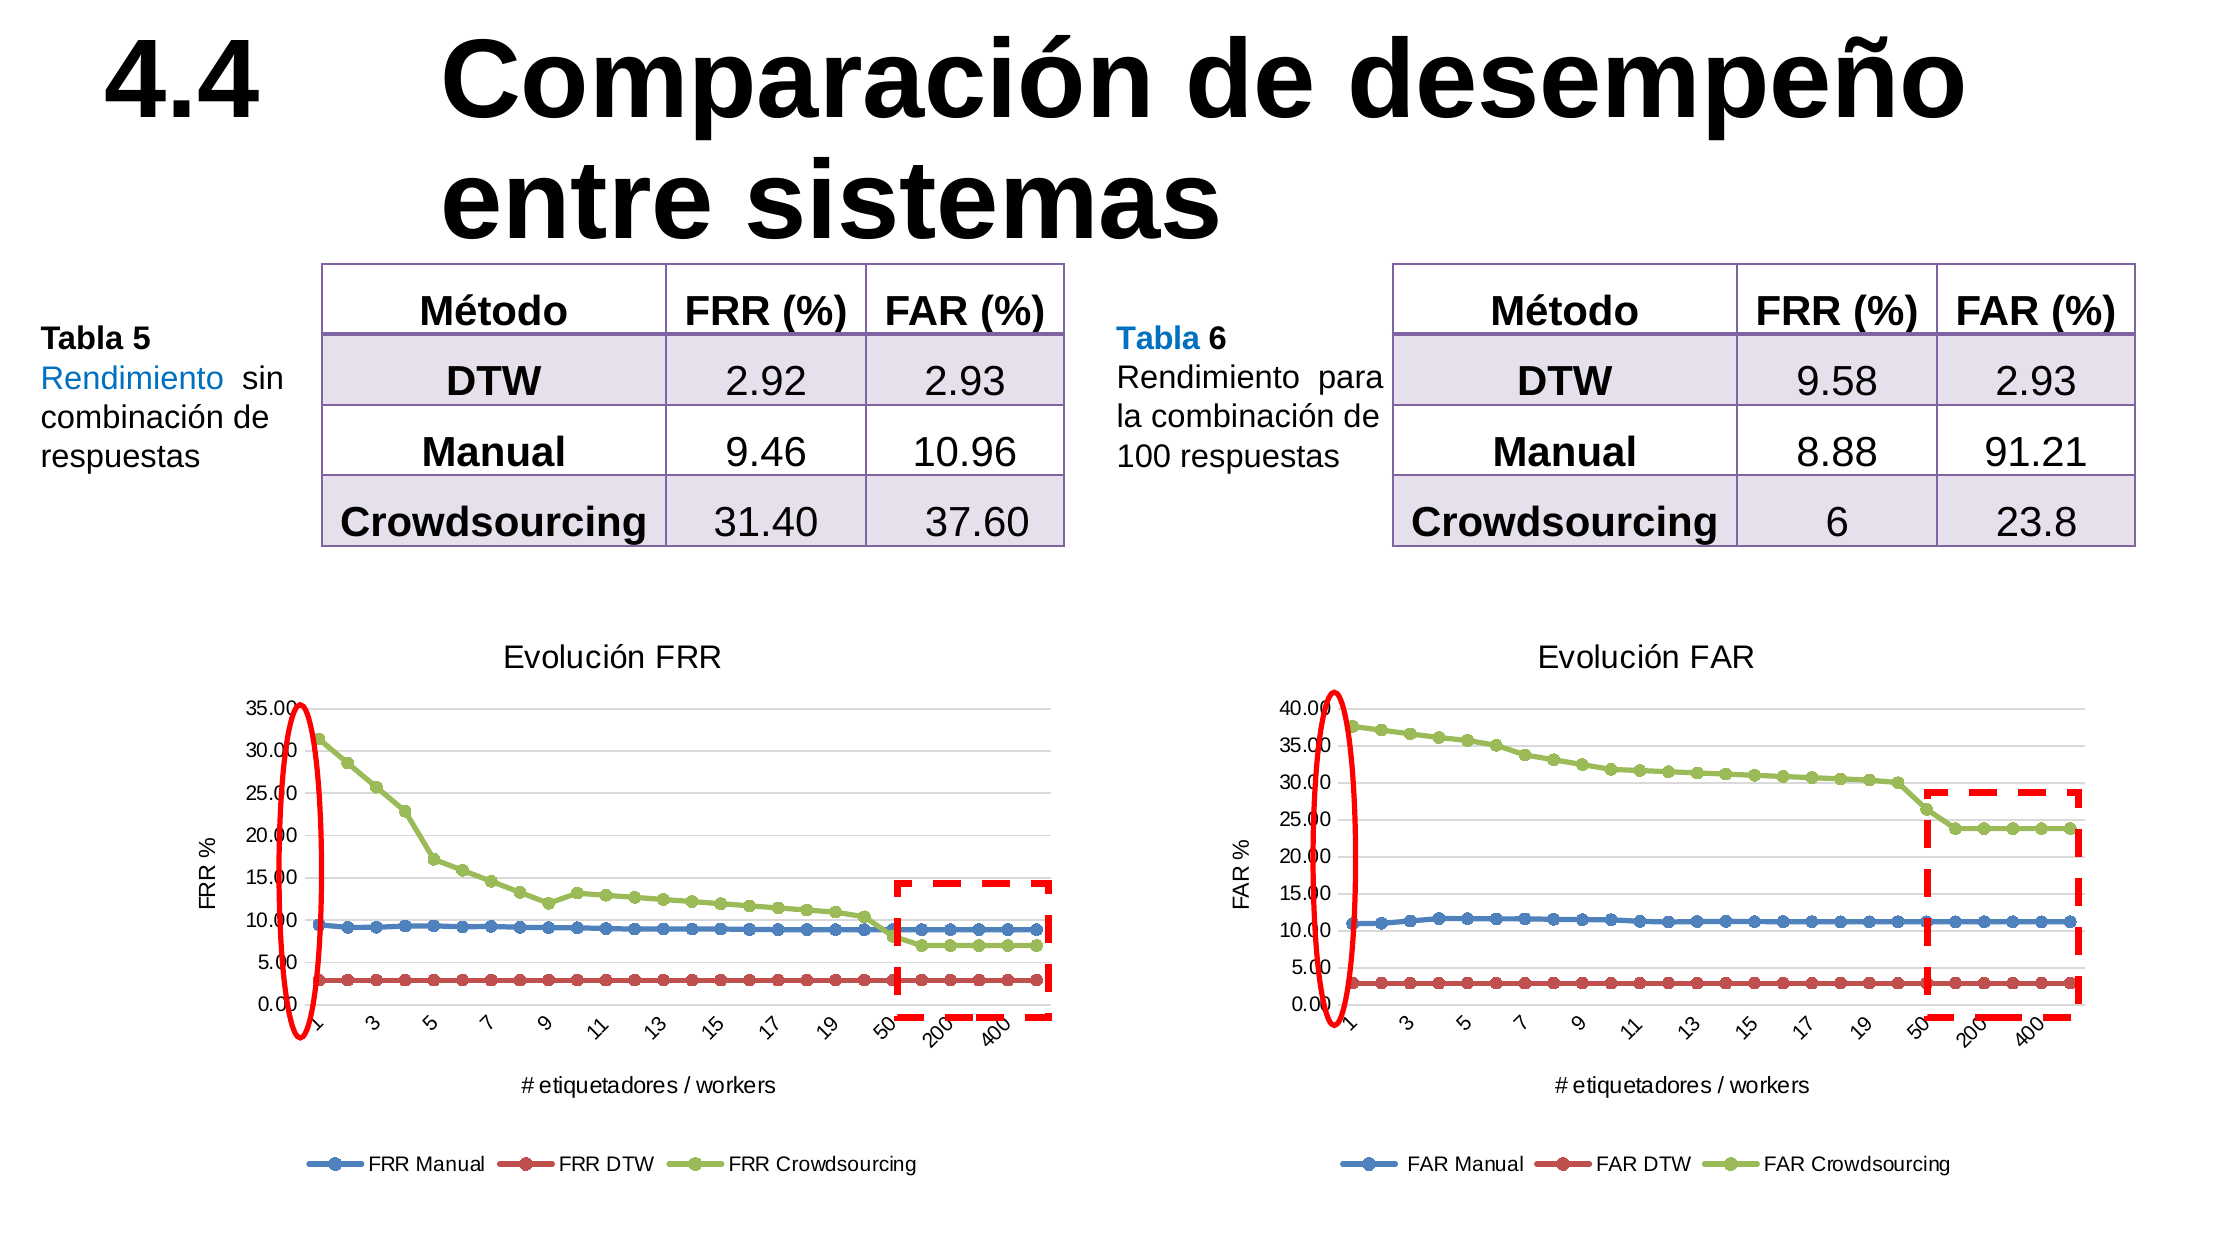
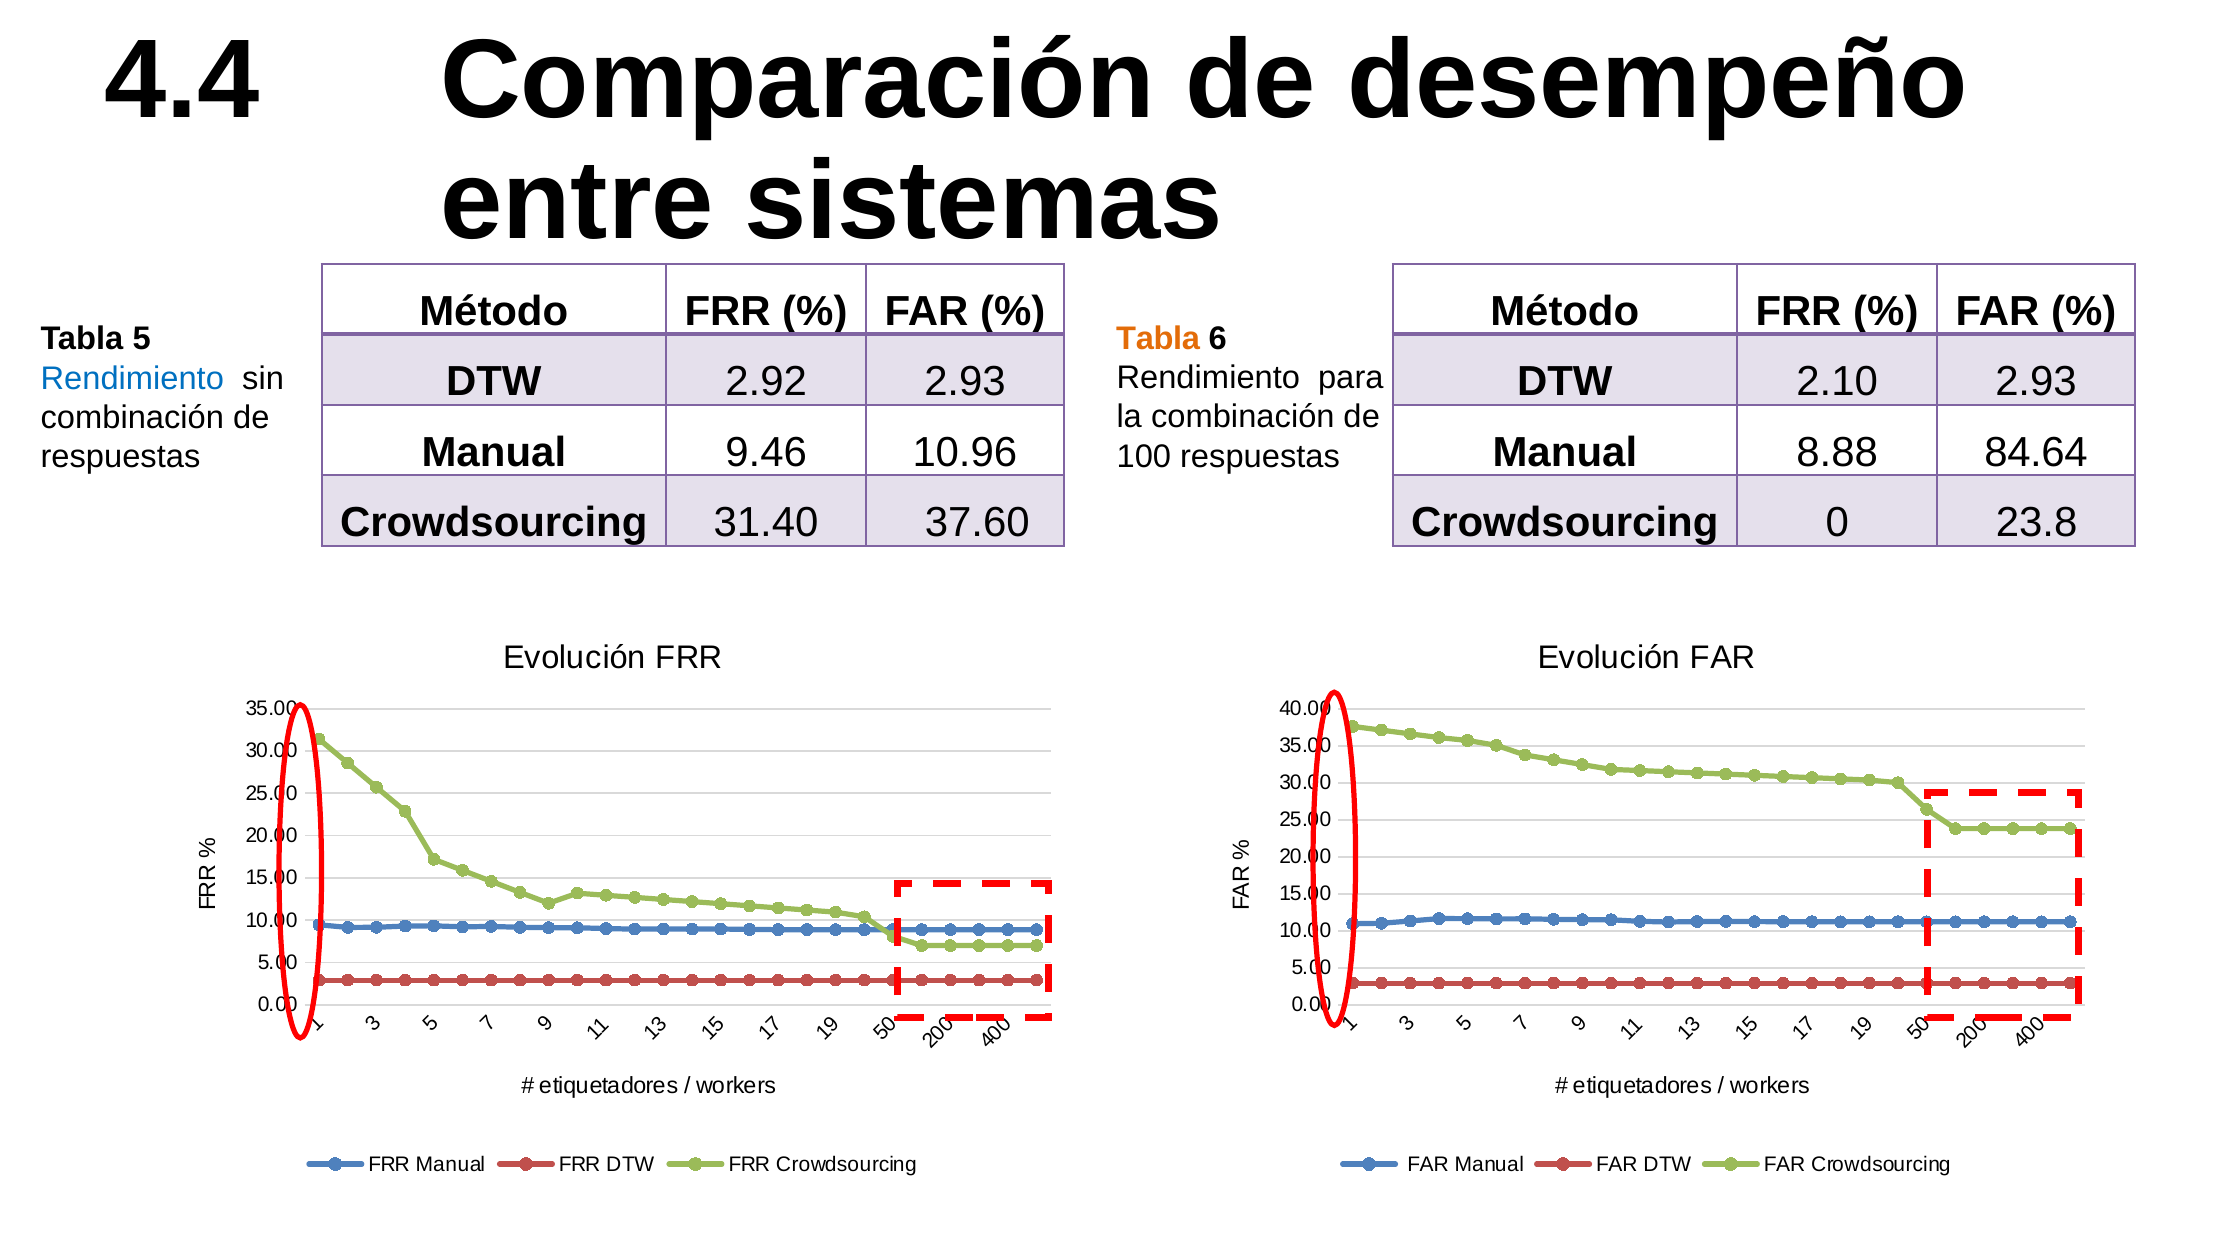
Tabla colour: blue -> orange (1158, 339)
9.58: 9.58 -> 2.10 (1837, 382)
91.21: 91.21 -> 84.64 (2036, 452)
Crowdsourcing 6: 6 -> 0 (1837, 523)
